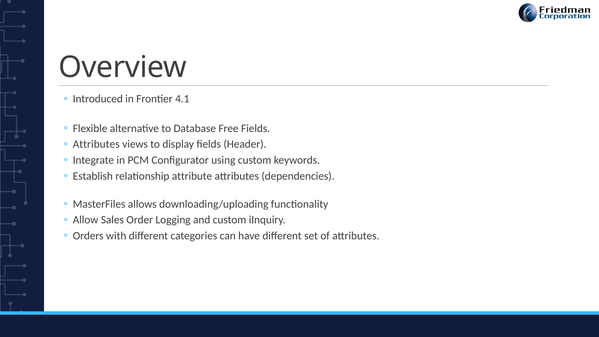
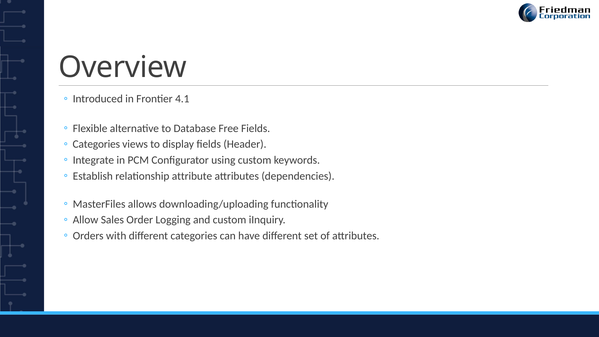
Attributes: Attributes -> Categories (96, 144)
